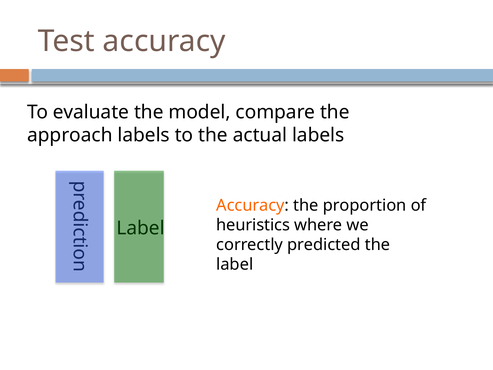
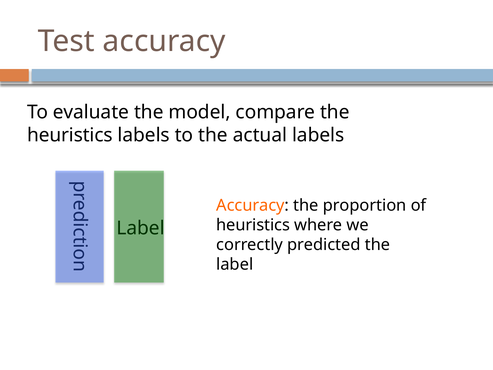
approach: approach -> heuristics (70, 135)
